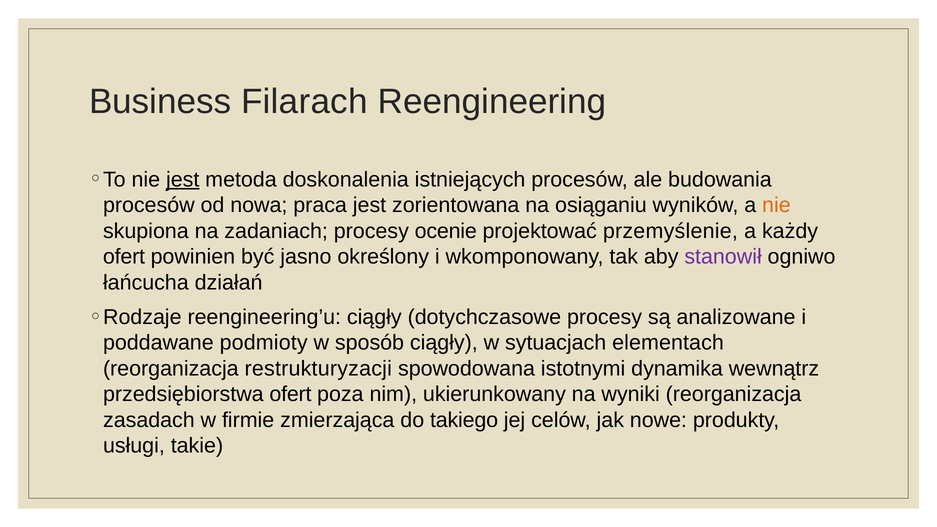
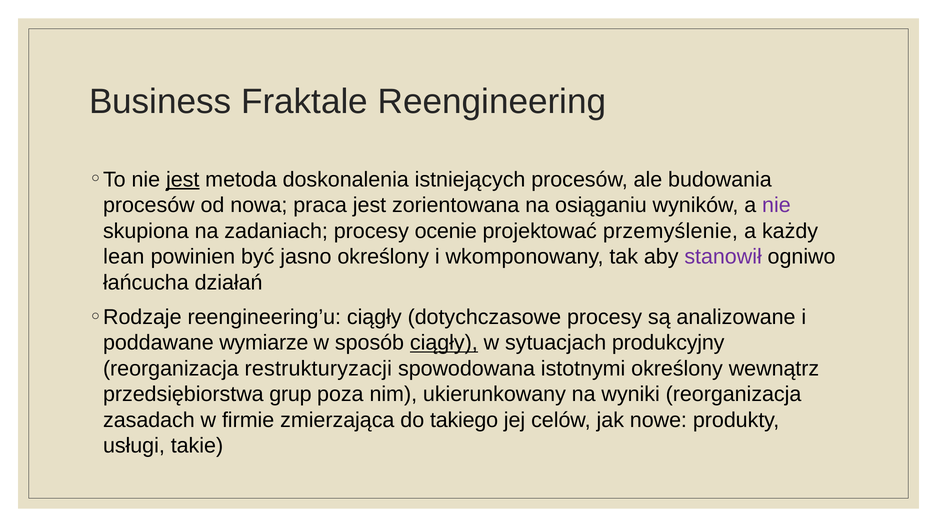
Filarach: Filarach -> Fraktale (305, 102)
nie colour: orange -> purple (776, 205)
ofert: ofert -> lean (124, 257)
podmioty: podmioty -> wymiarze (264, 343)
ciągły underline: none -> present (444, 343)
elementach: elementach -> produkcyjny (668, 343)
istotnymi dynamika: dynamika -> określony (677, 369)
przedsiębiorstwa ofert: ofert -> grup (290, 394)
